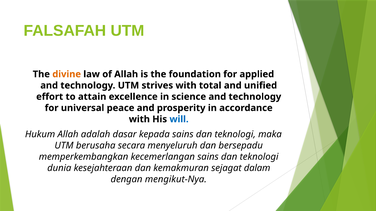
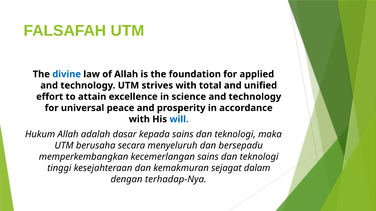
divine colour: orange -> blue (67, 74)
dunia: dunia -> tinggi (59, 169)
mengikut-Nya: mengikut-Nya -> terhadap-Nya (176, 180)
